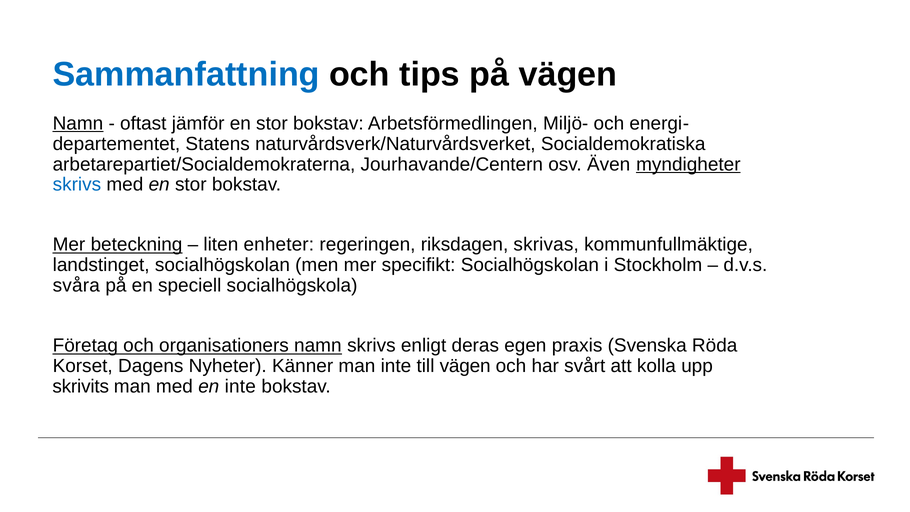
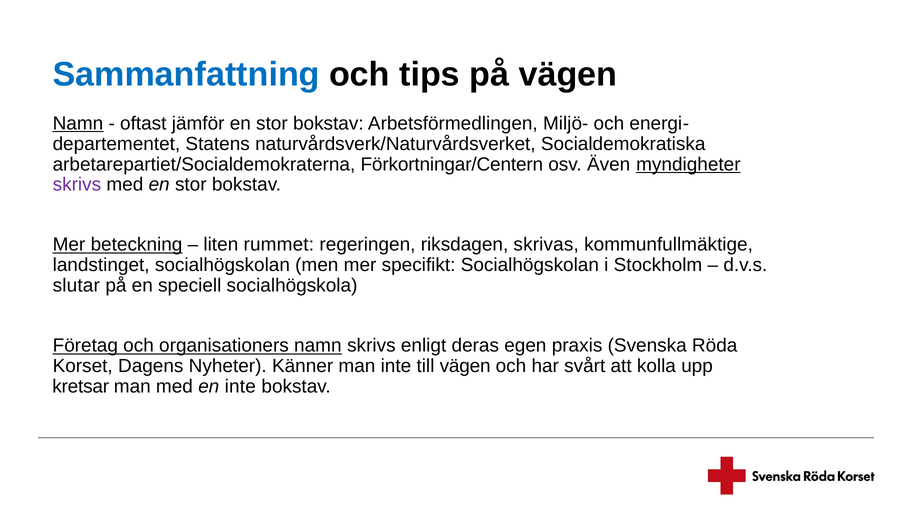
Jourhavande/Centern: Jourhavande/Centern -> Förkortningar/Centern (452, 164)
skrivs colour: blue -> purple (77, 185)
enheter: enheter -> rummet (279, 245)
svåra: svåra -> slutar (76, 286)
skrivits: skrivits -> kretsar (81, 386)
